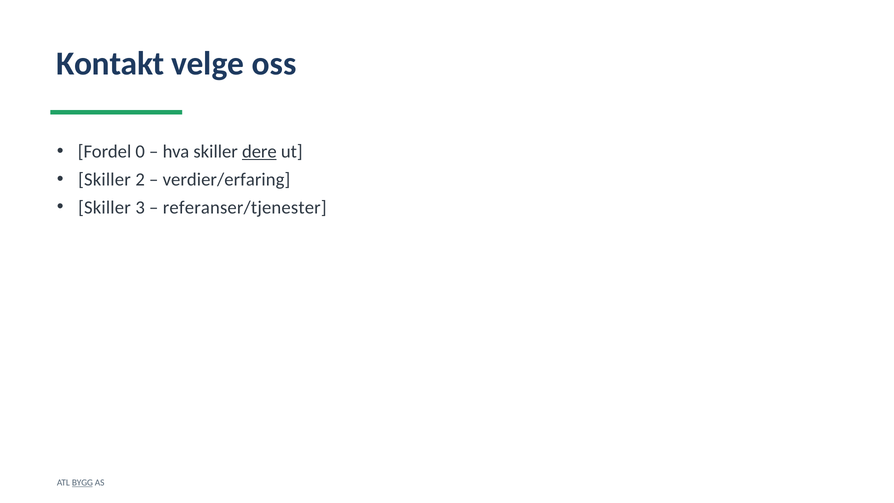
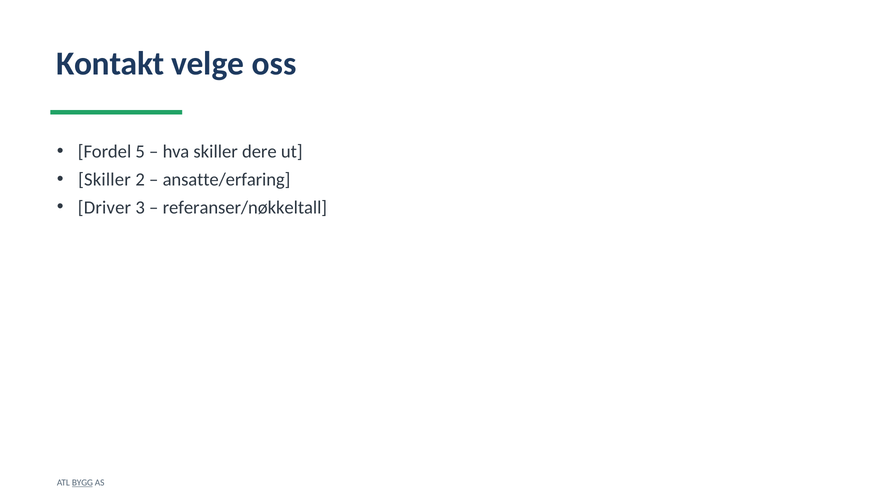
0: 0 -> 5 (140, 151)
dere underline: present -> none (259, 151)
verdier/erfaring: verdier/erfaring -> ansatte/erfaring (226, 179)
Skiller: Skiller -> Driver (104, 207)
referanser/tjenester: referanser/tjenester -> referanser/nøkkeltall (245, 207)
